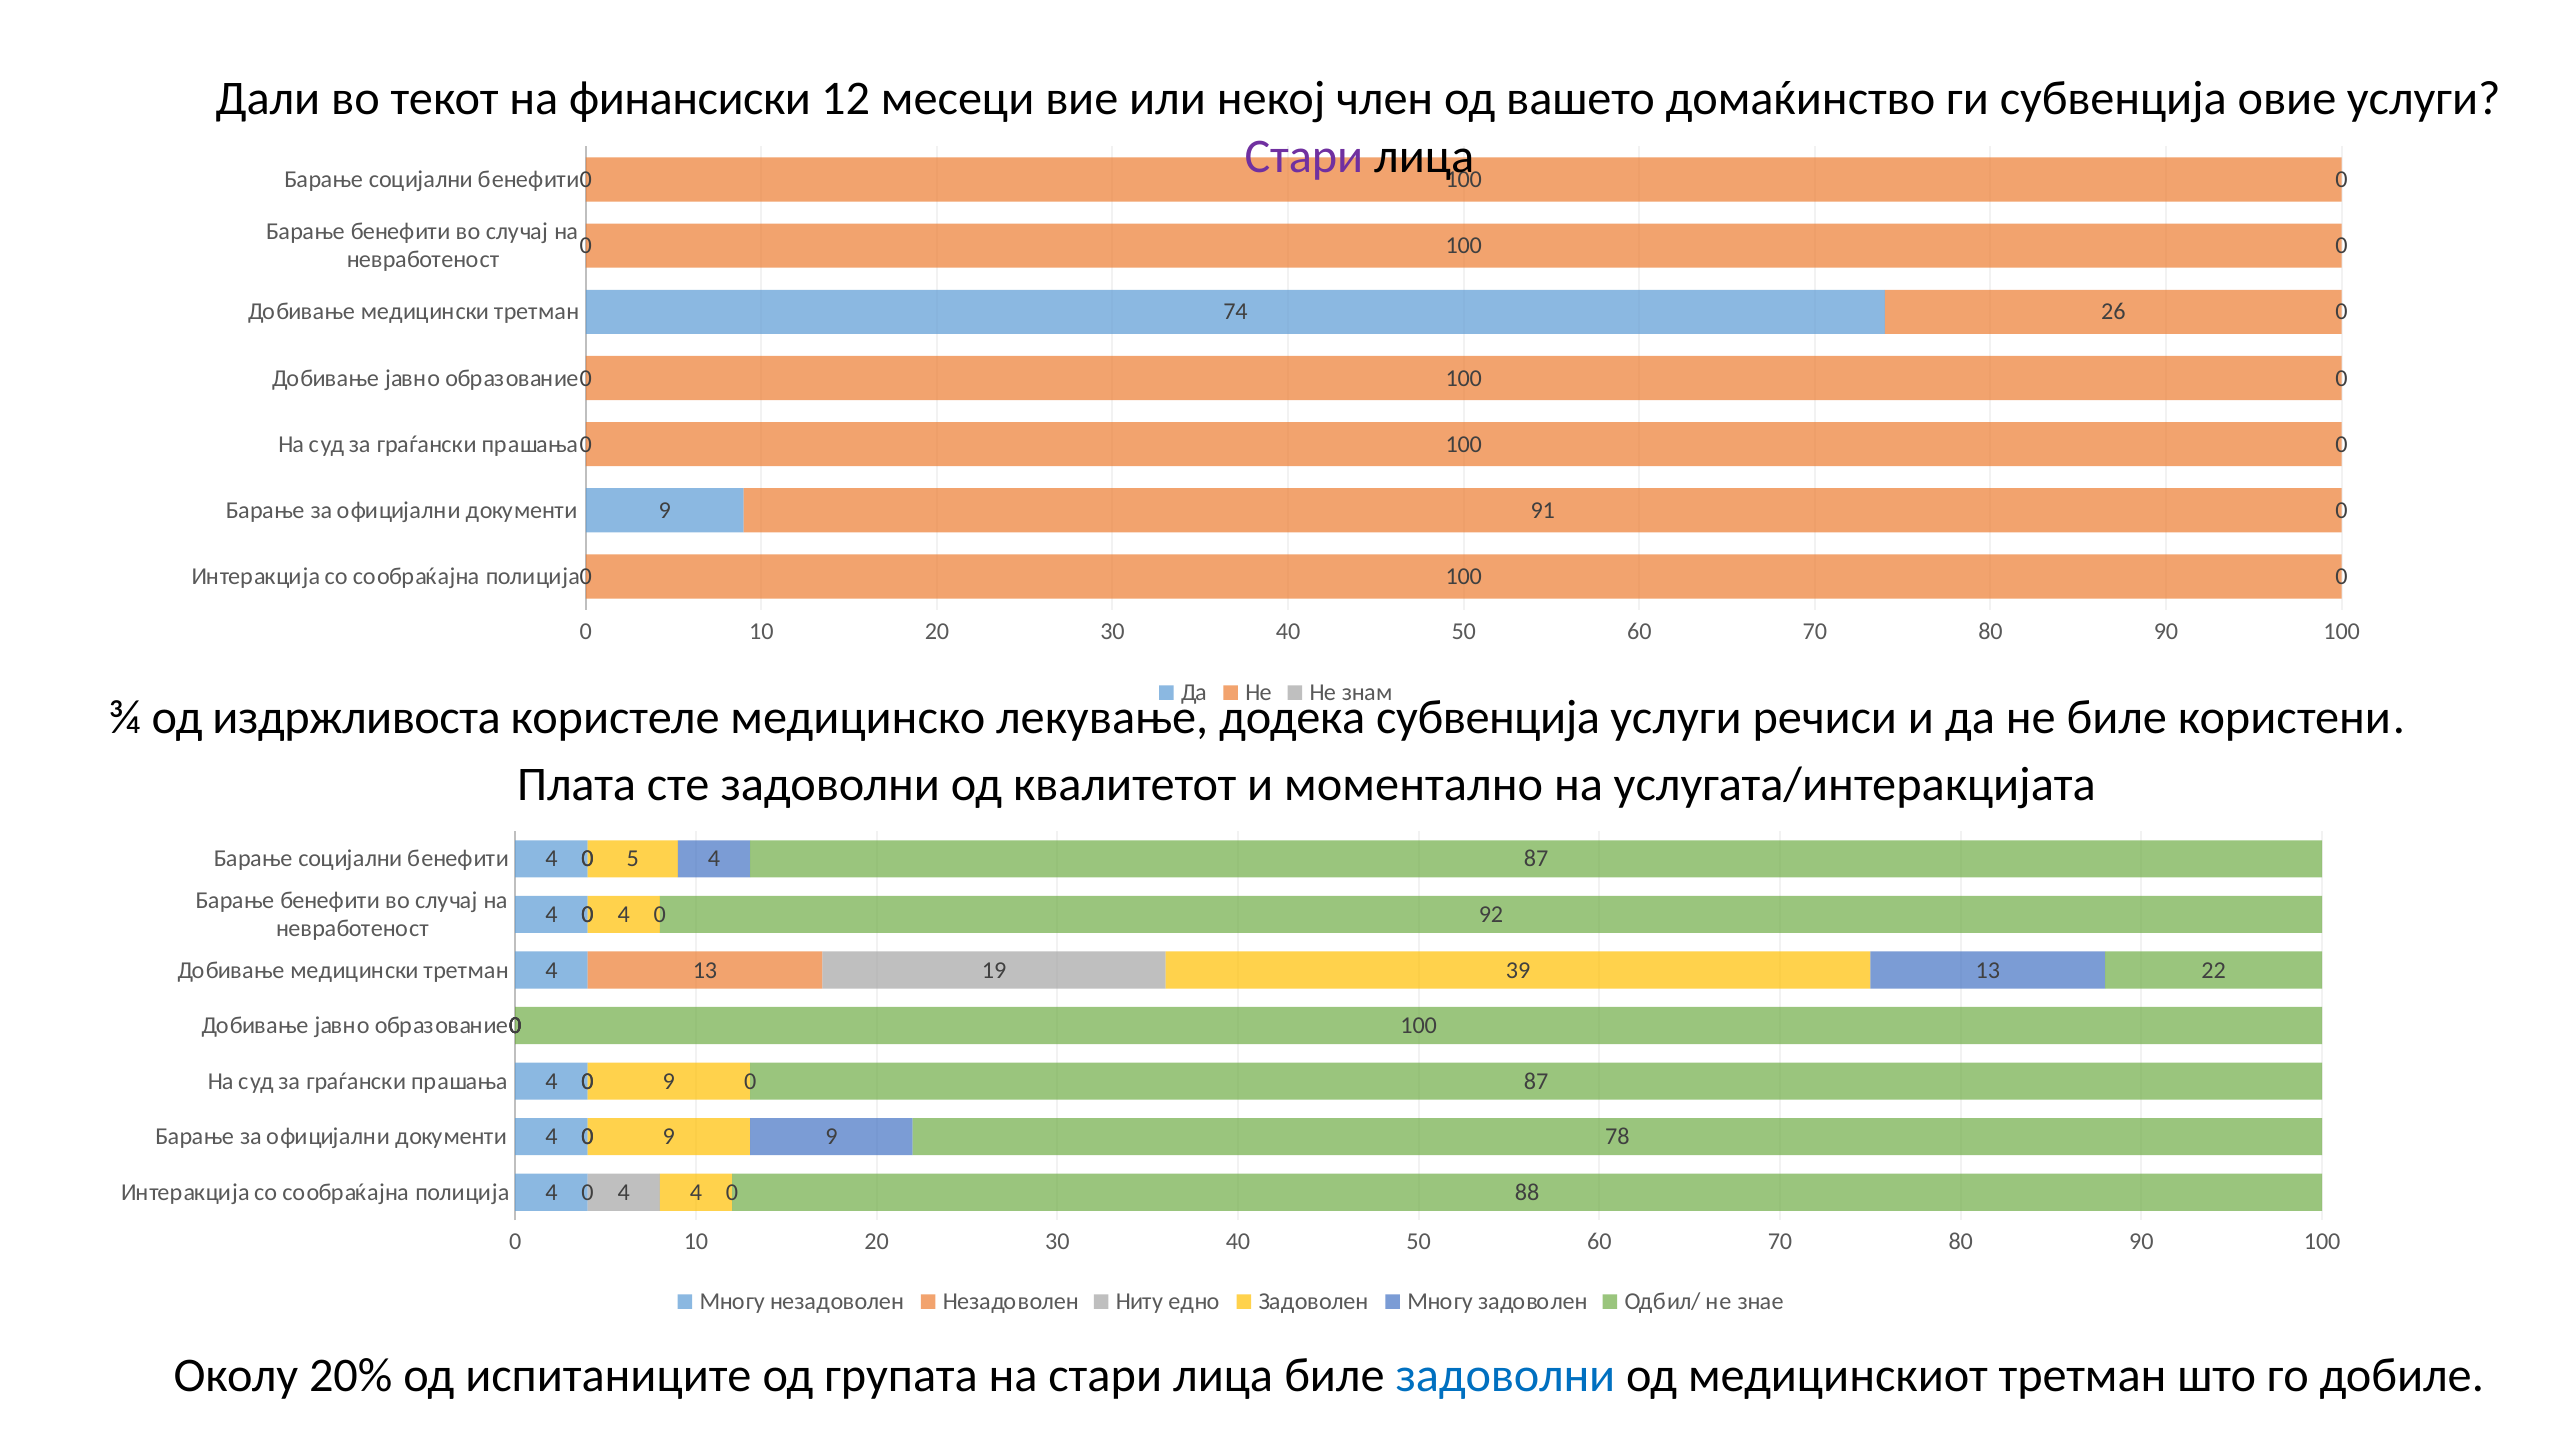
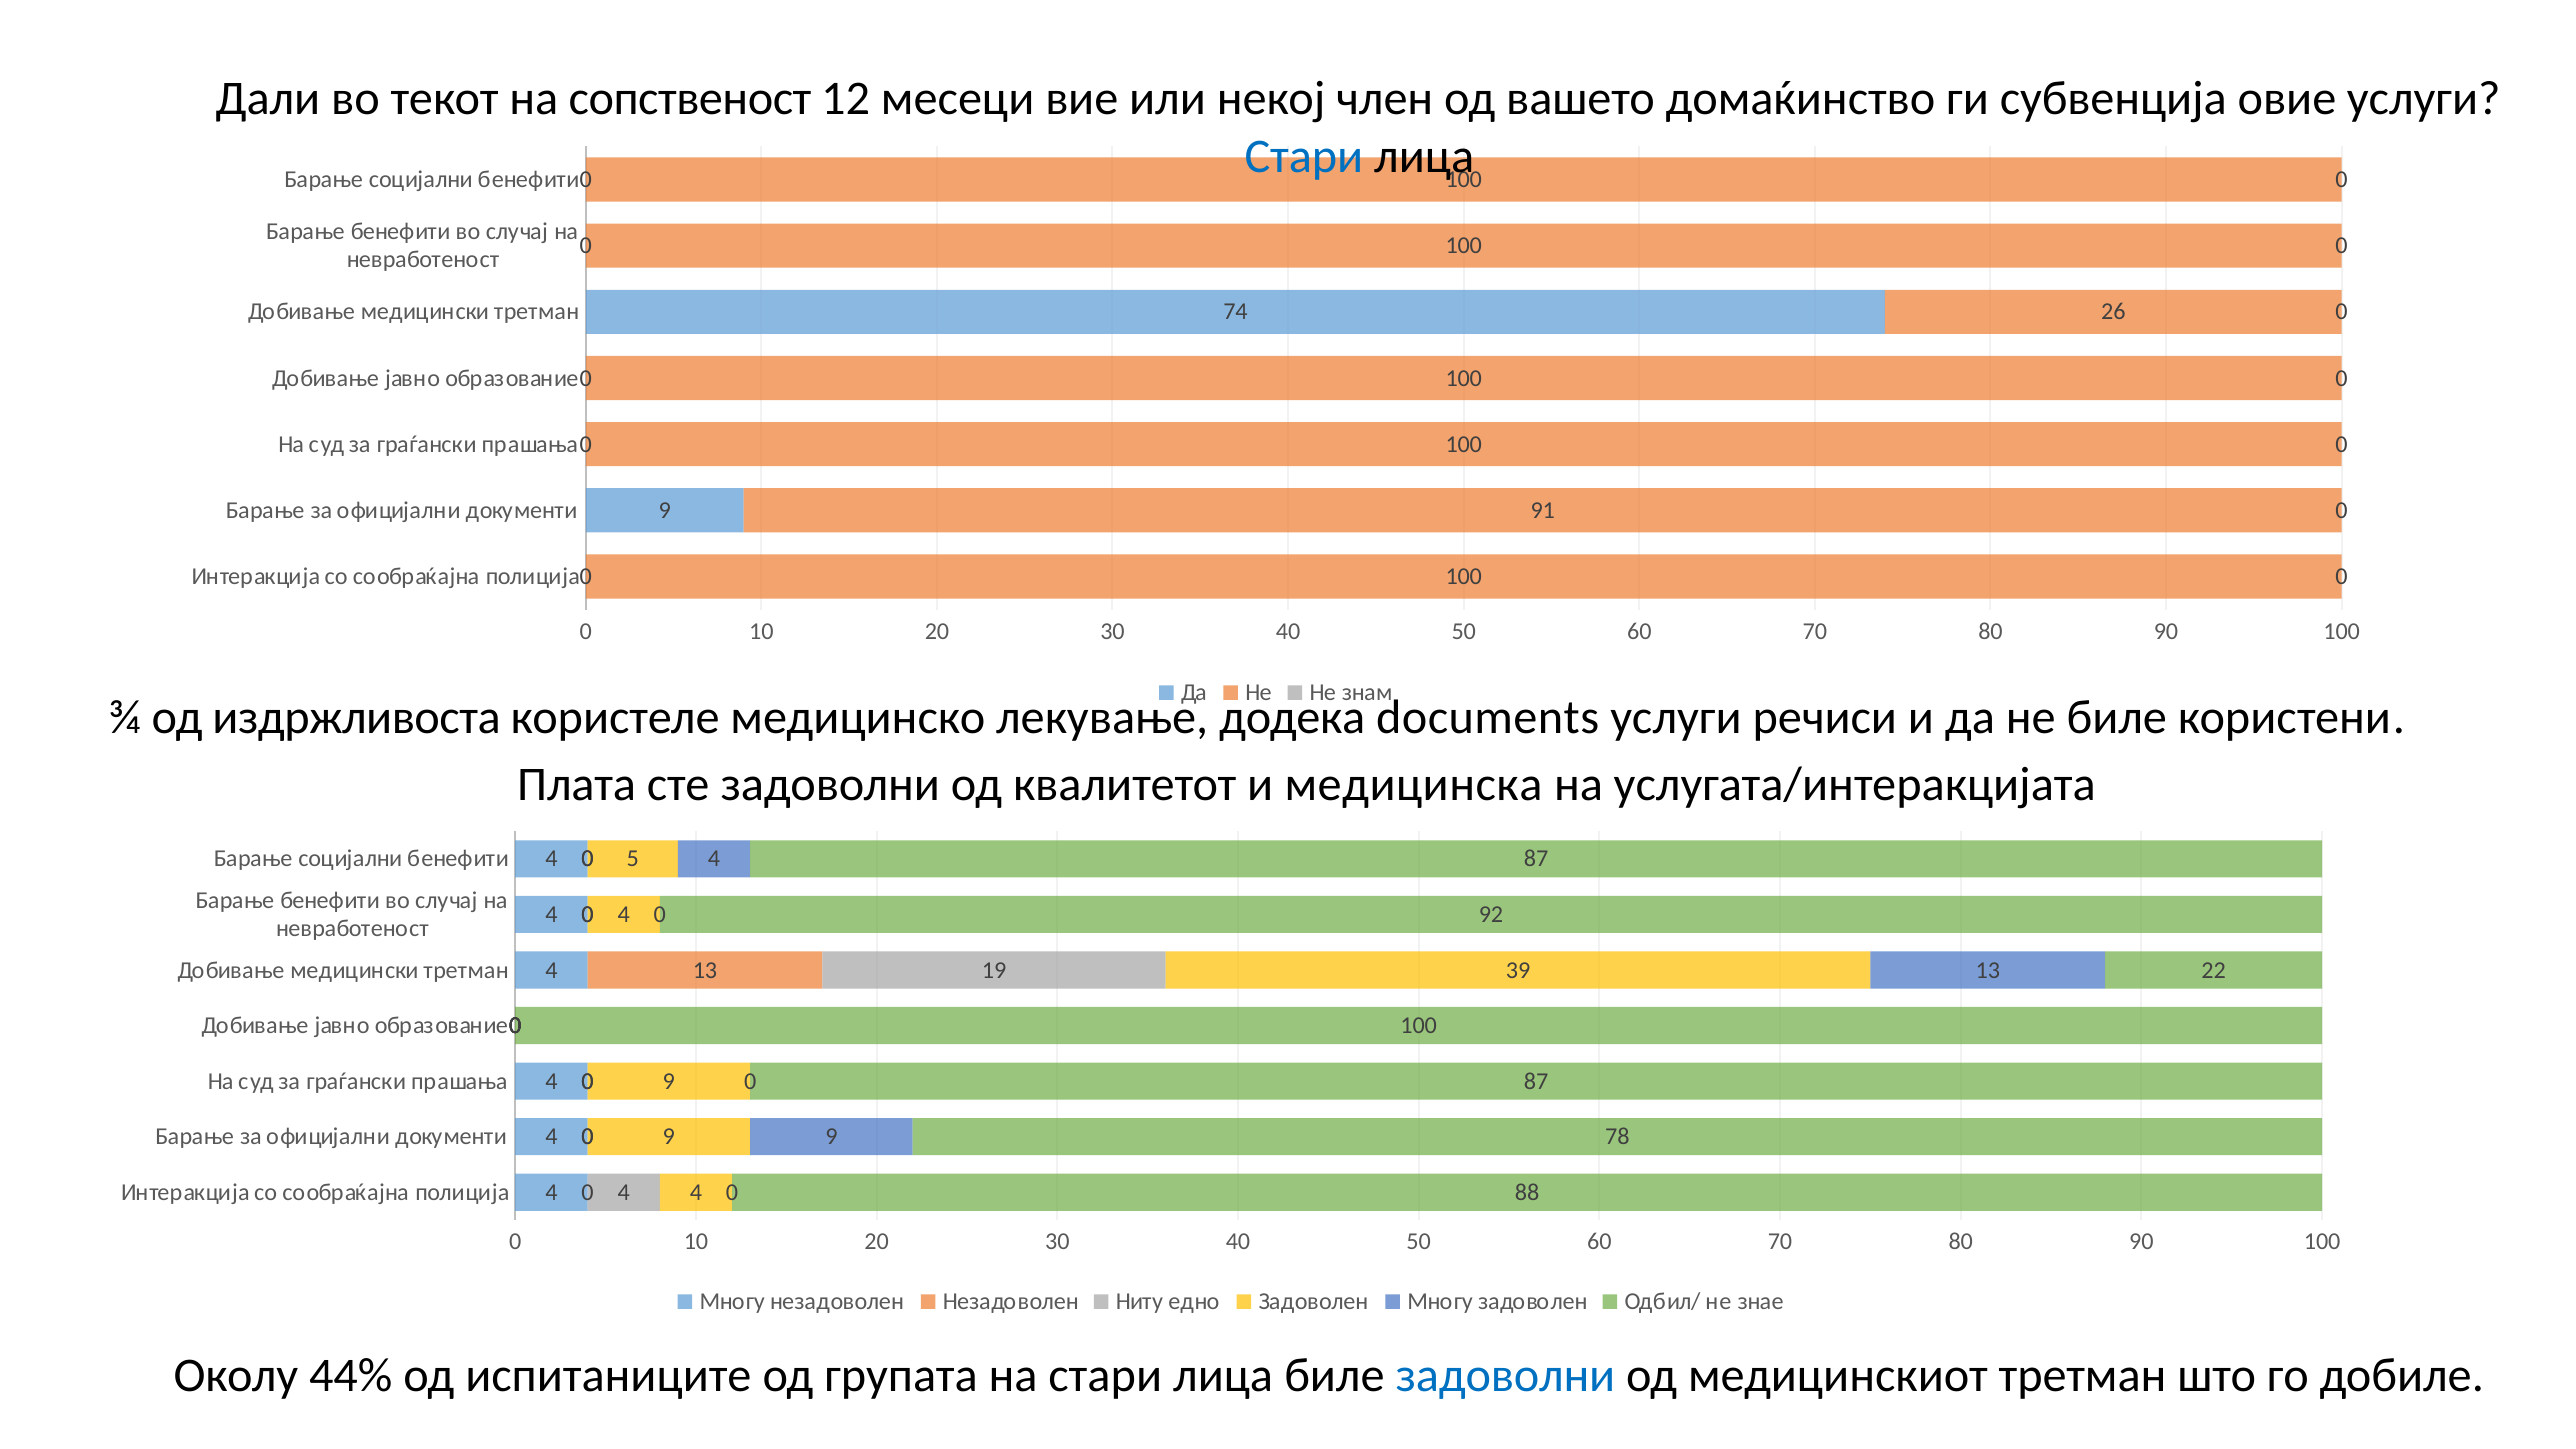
финансиски: финансиски -> сопственост (690, 99)
Стари colour: purple -> blue (1304, 157)
субвенција: субвенција -> documents (1488, 717)
моментално: моментално -> медицинска (1413, 785)
20%: 20% -> 44% (351, 1375)
